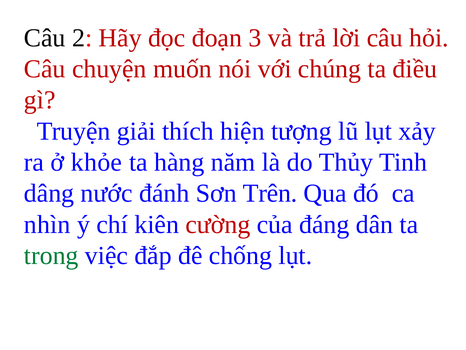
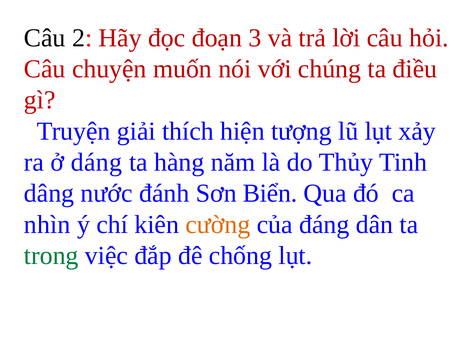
khỏe: khỏe -> dáng (97, 162)
Trên: Trên -> Biển (270, 193)
cường colour: red -> orange (218, 224)
